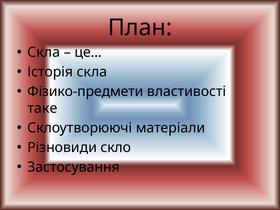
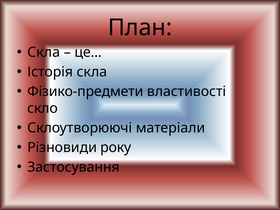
таке: таке -> скло (43, 108)
скло: скло -> року (116, 148)
